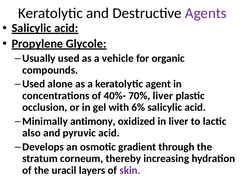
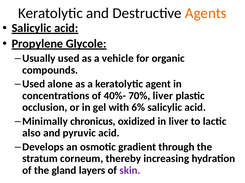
Agents colour: purple -> orange (206, 13)
antimony: antimony -> chronicus (93, 122)
uracil: uracil -> gland (64, 171)
